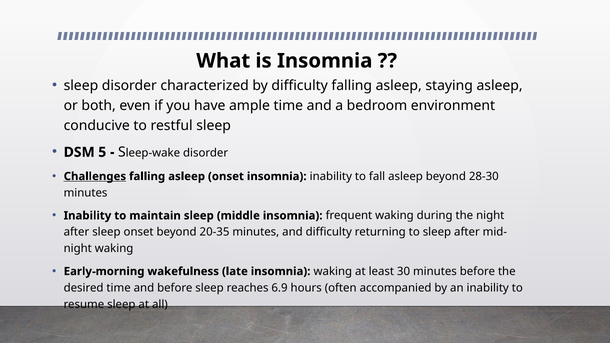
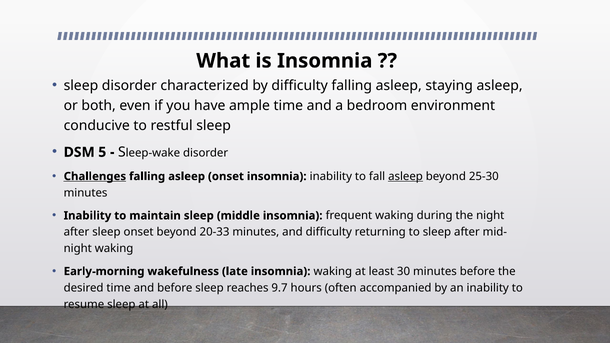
asleep underline: none -> present (406, 176)
28-30: 28-30 -> 25-30 (484, 176)
20-35: 20-35 -> 20-33 (215, 232)
6.9: 6.9 -> 9.7 (280, 288)
